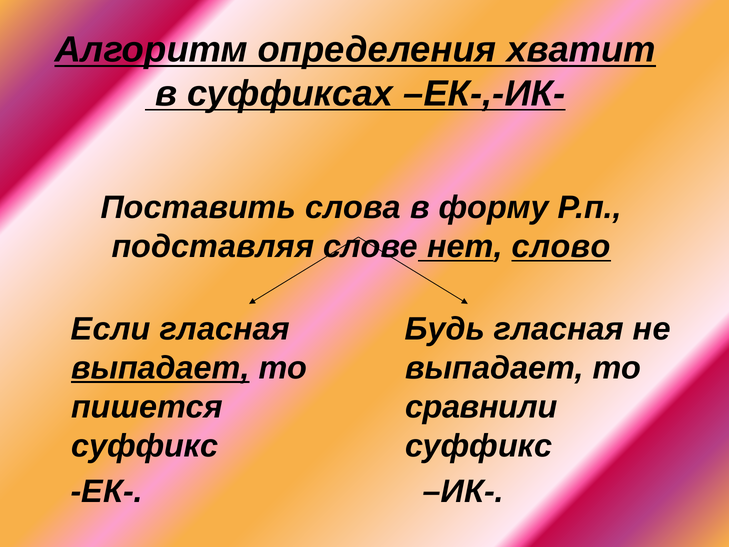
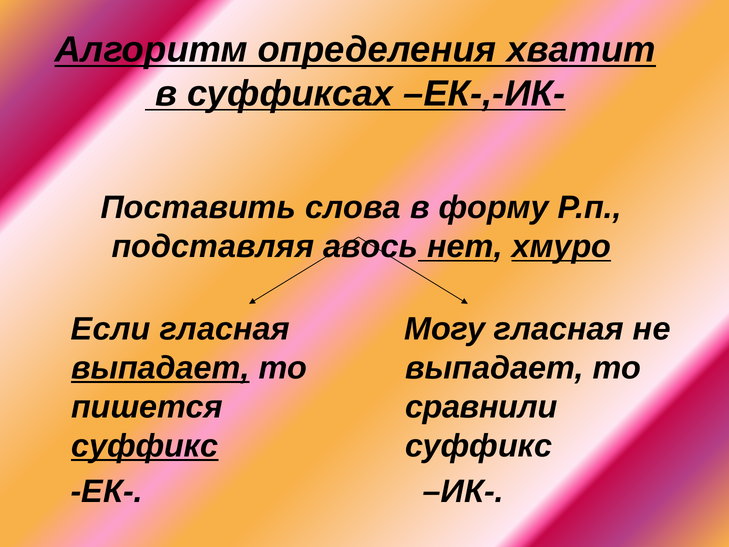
слове: слове -> авось (370, 246)
слово: слово -> хмуро (561, 246)
Будь: Будь -> Могу (445, 329)
суффикс underline: none -> present (145, 446)
